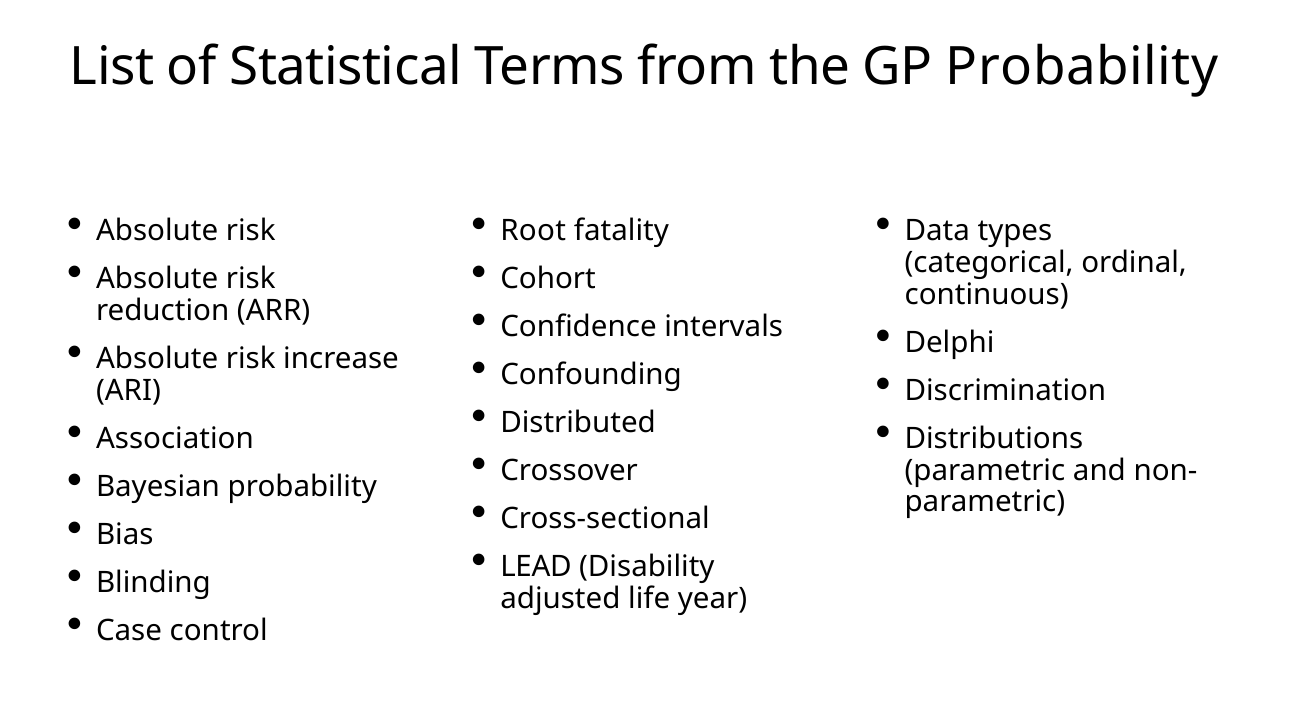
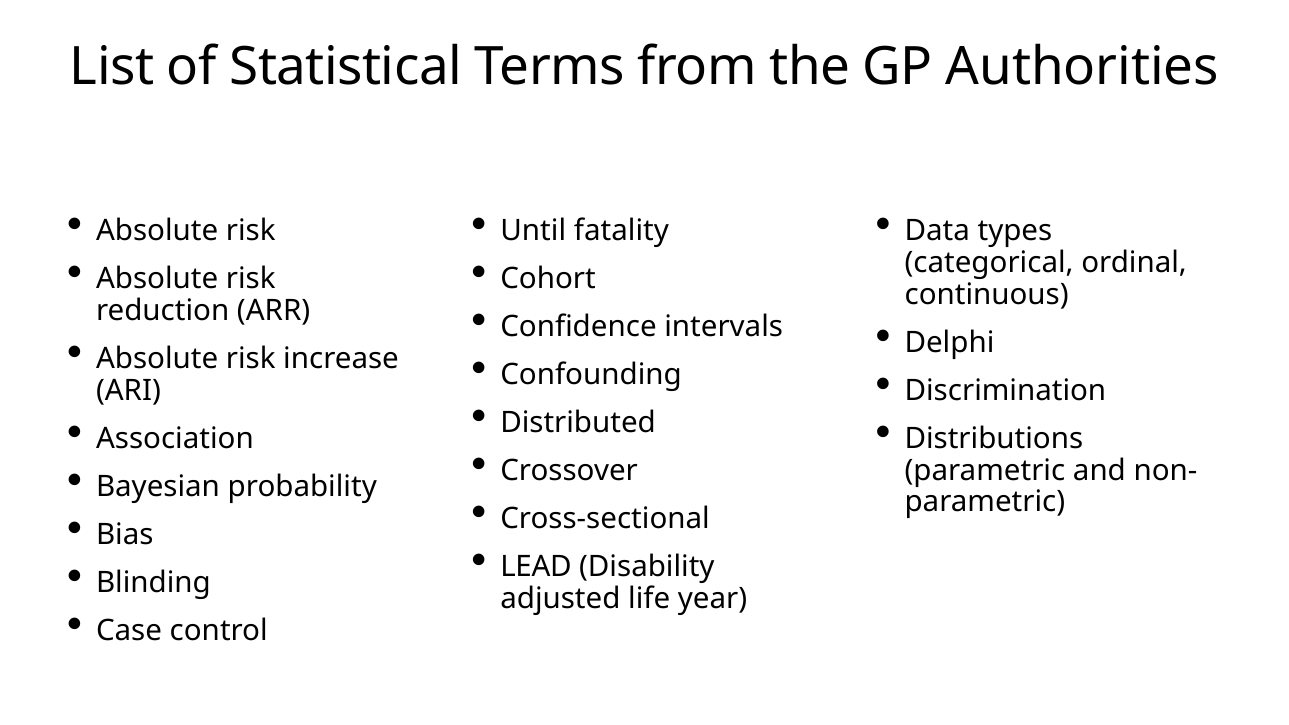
GP Probability: Probability -> Authorities (1082, 67)
Root: Root -> Until (533, 231)
